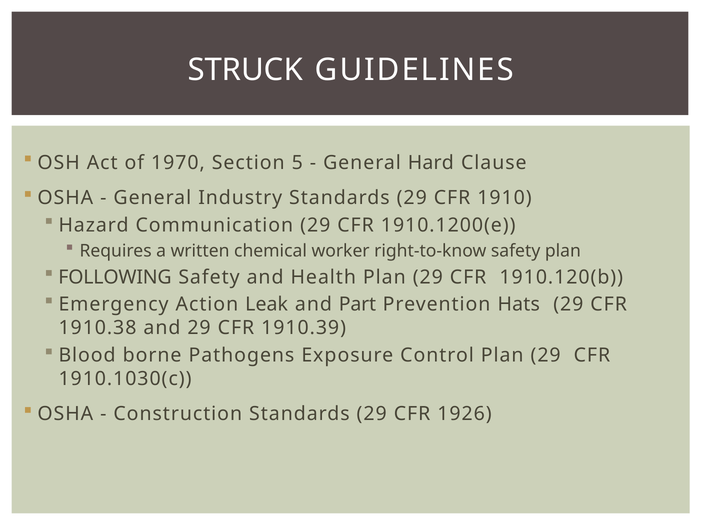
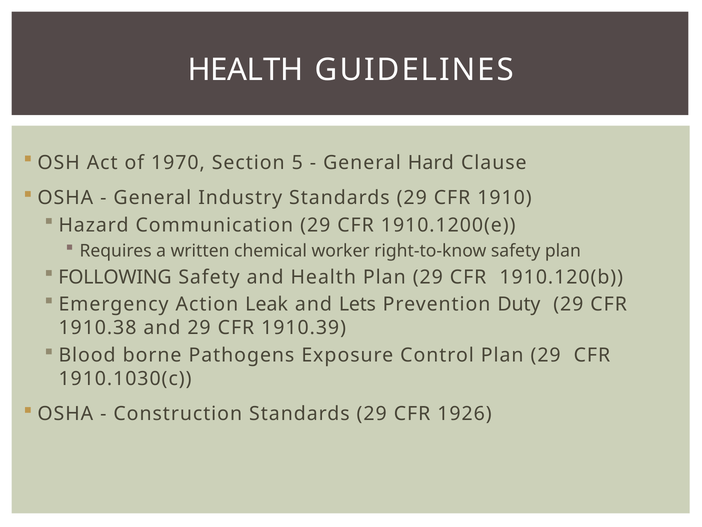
STRUCK: STRUCK -> HEALTH (245, 70)
Part: Part -> Lets (357, 304)
Hats: Hats -> Duty (519, 304)
